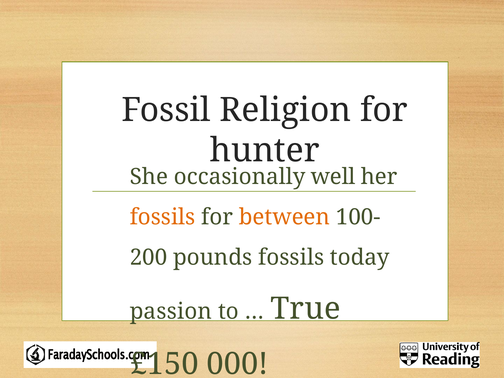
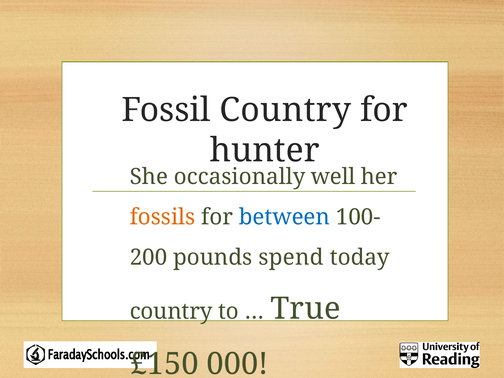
Fossil Religion: Religion -> Country (285, 110)
between colour: orange -> blue (284, 217)
pounds fossils: fossils -> spend (291, 258)
passion: passion -> country (171, 311)
